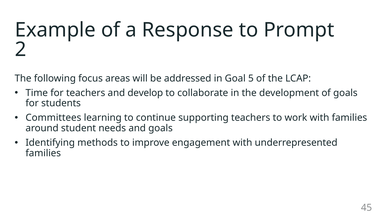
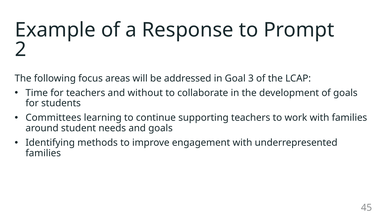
5: 5 -> 3 (251, 78)
develop: develop -> without (145, 93)
